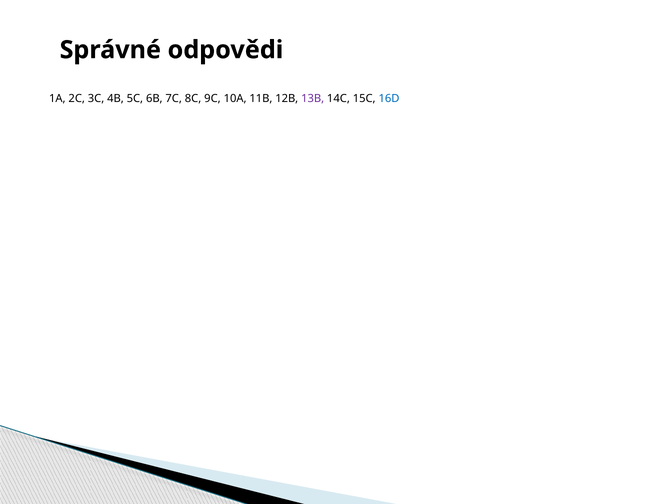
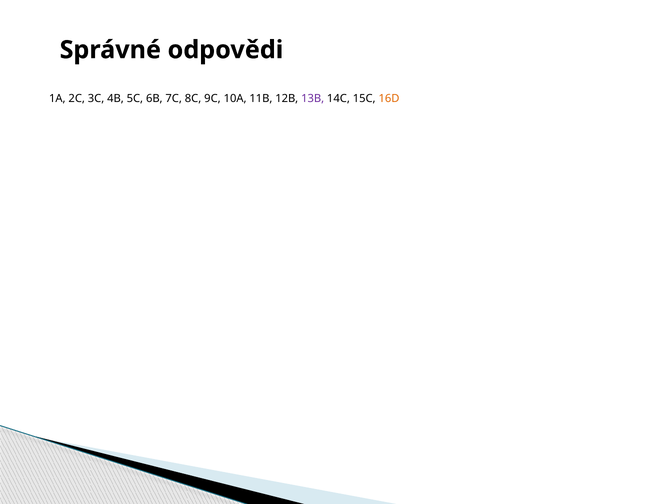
16D colour: blue -> orange (389, 99)
